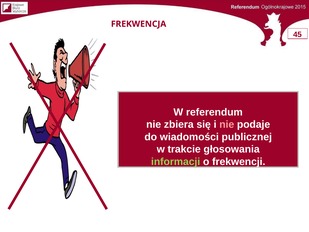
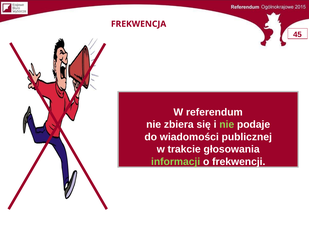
nie colour: pink -> light green (227, 124)
